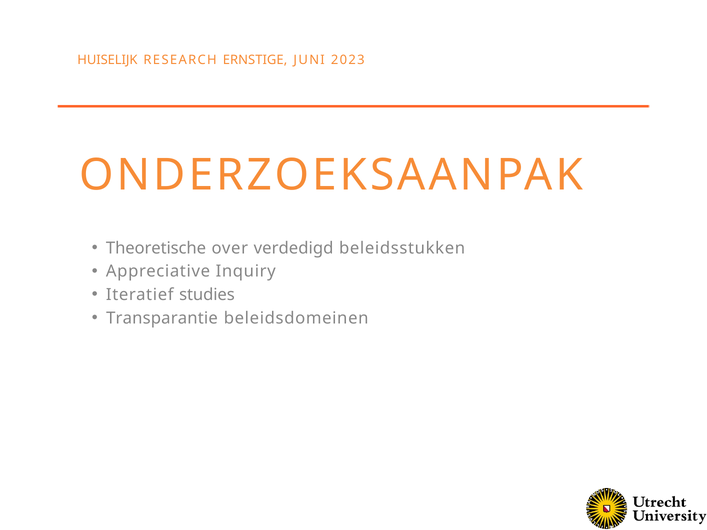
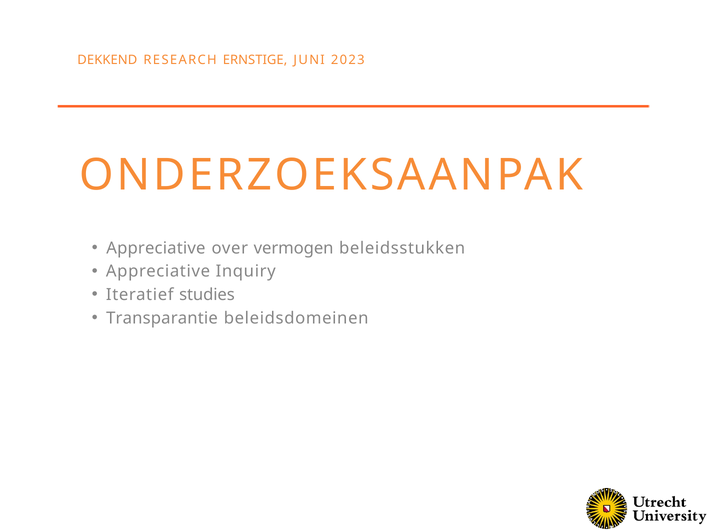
HUISELIJK: HUISELIJK -> DEKKEND (107, 60)
Theoretische: Theoretische -> Appreciative (156, 248)
verdedigd: verdedigd -> vermogen (294, 248)
